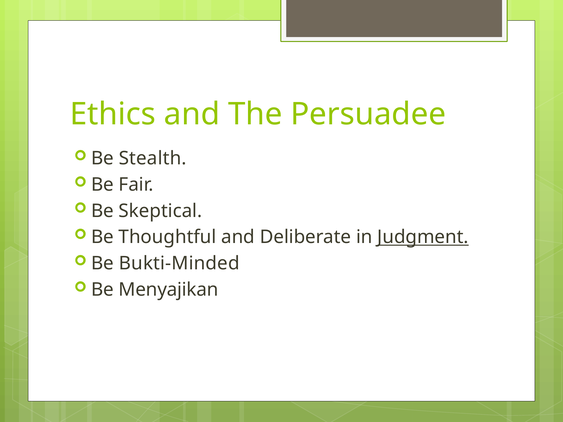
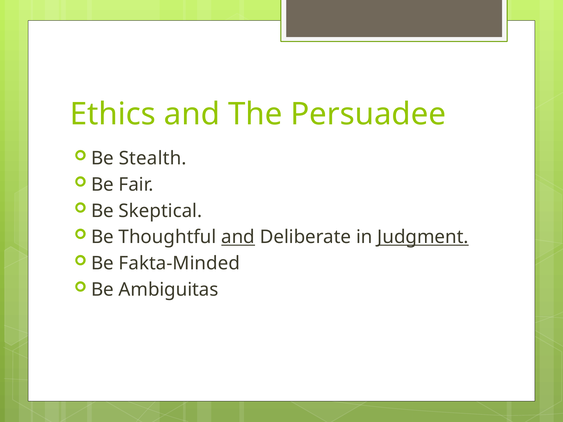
and underline: none -> present (238, 237)
Bukti-Minded: Bukti-Minded -> Fakta-Minded (179, 264)
Menyajikan: Menyajikan -> Ambiguitas (168, 290)
